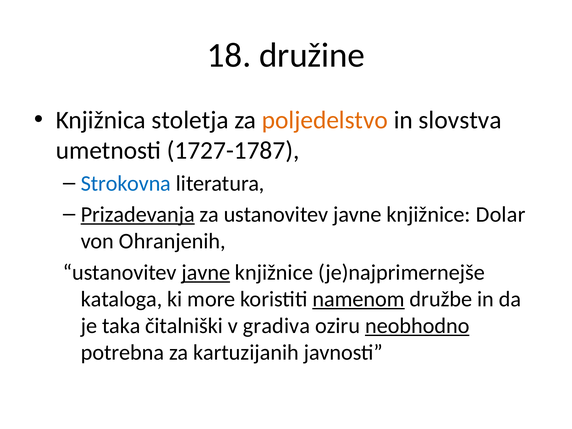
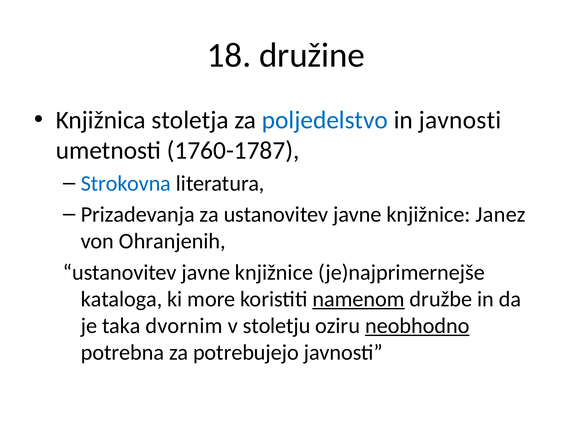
poljedelstvo colour: orange -> blue (325, 120)
in slovstva: slovstva -> javnosti (460, 120)
1727-1787: 1727-1787 -> 1760-1787 (233, 151)
Prizadevanja underline: present -> none (138, 215)
Dolar: Dolar -> Janez (501, 215)
javne underline: present -> none (206, 272)
čitalniški: čitalniški -> dvornim (184, 326)
gradiva: gradiva -> stoletju (277, 326)
kartuzijanih: kartuzijanih -> potrebujejo (246, 353)
